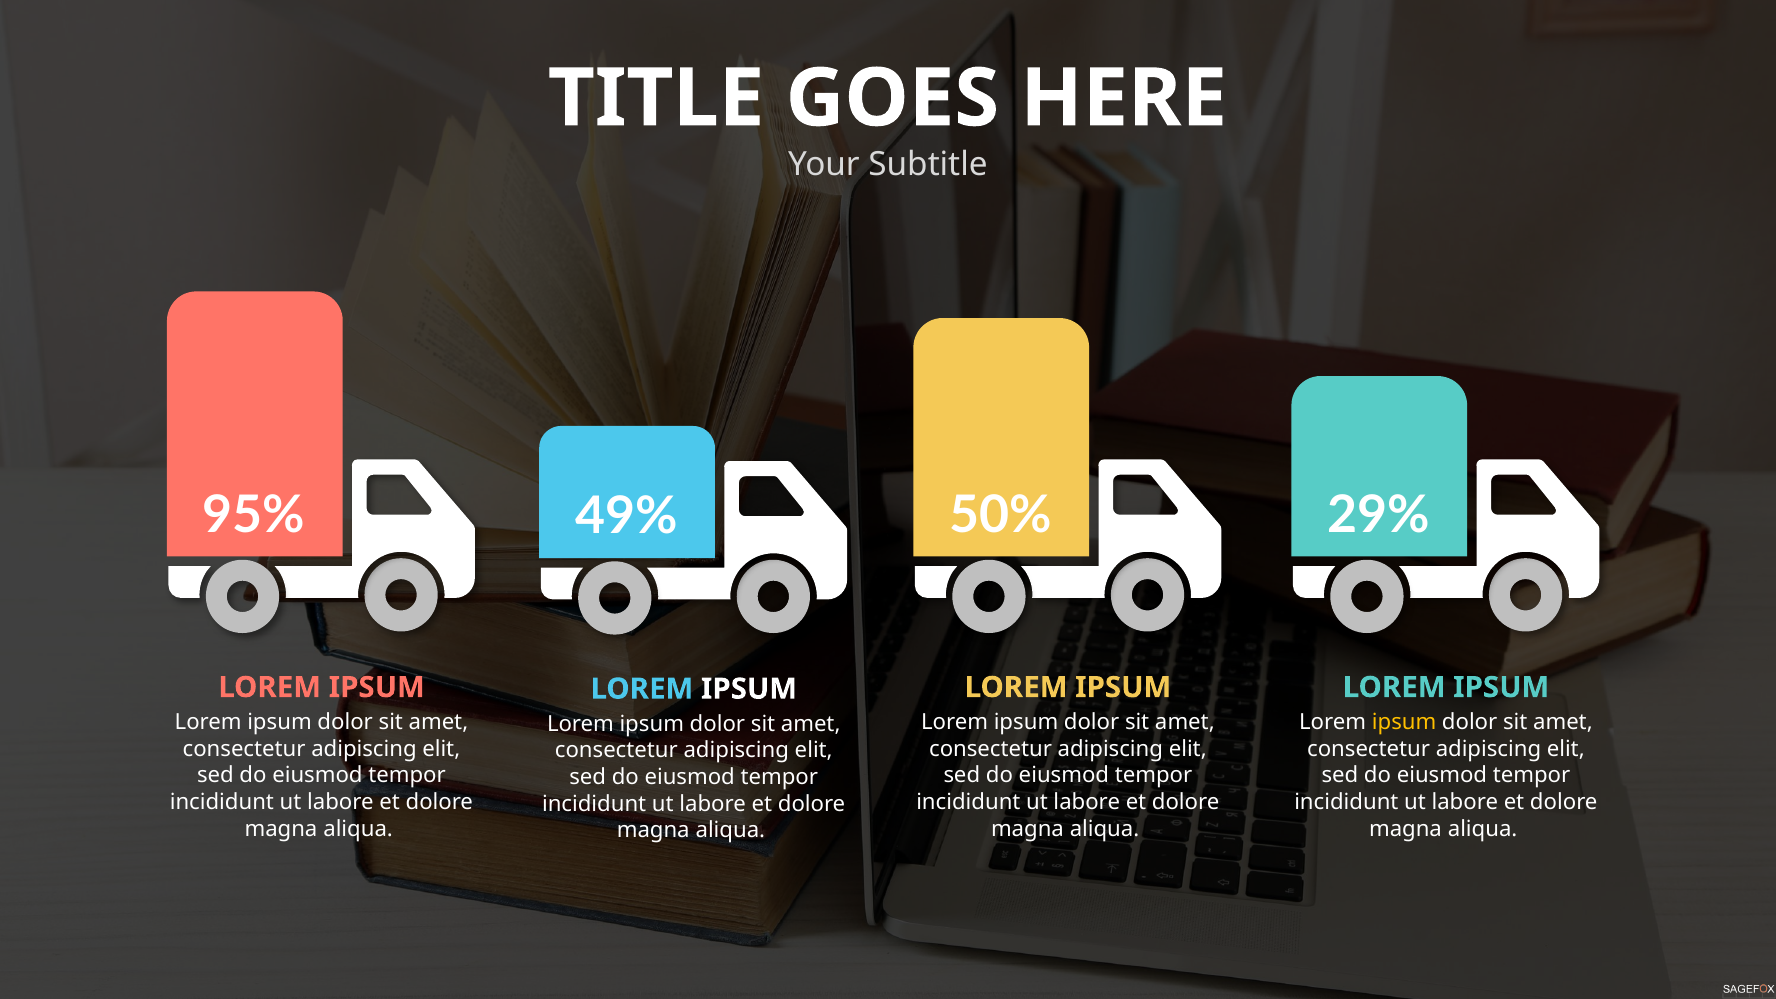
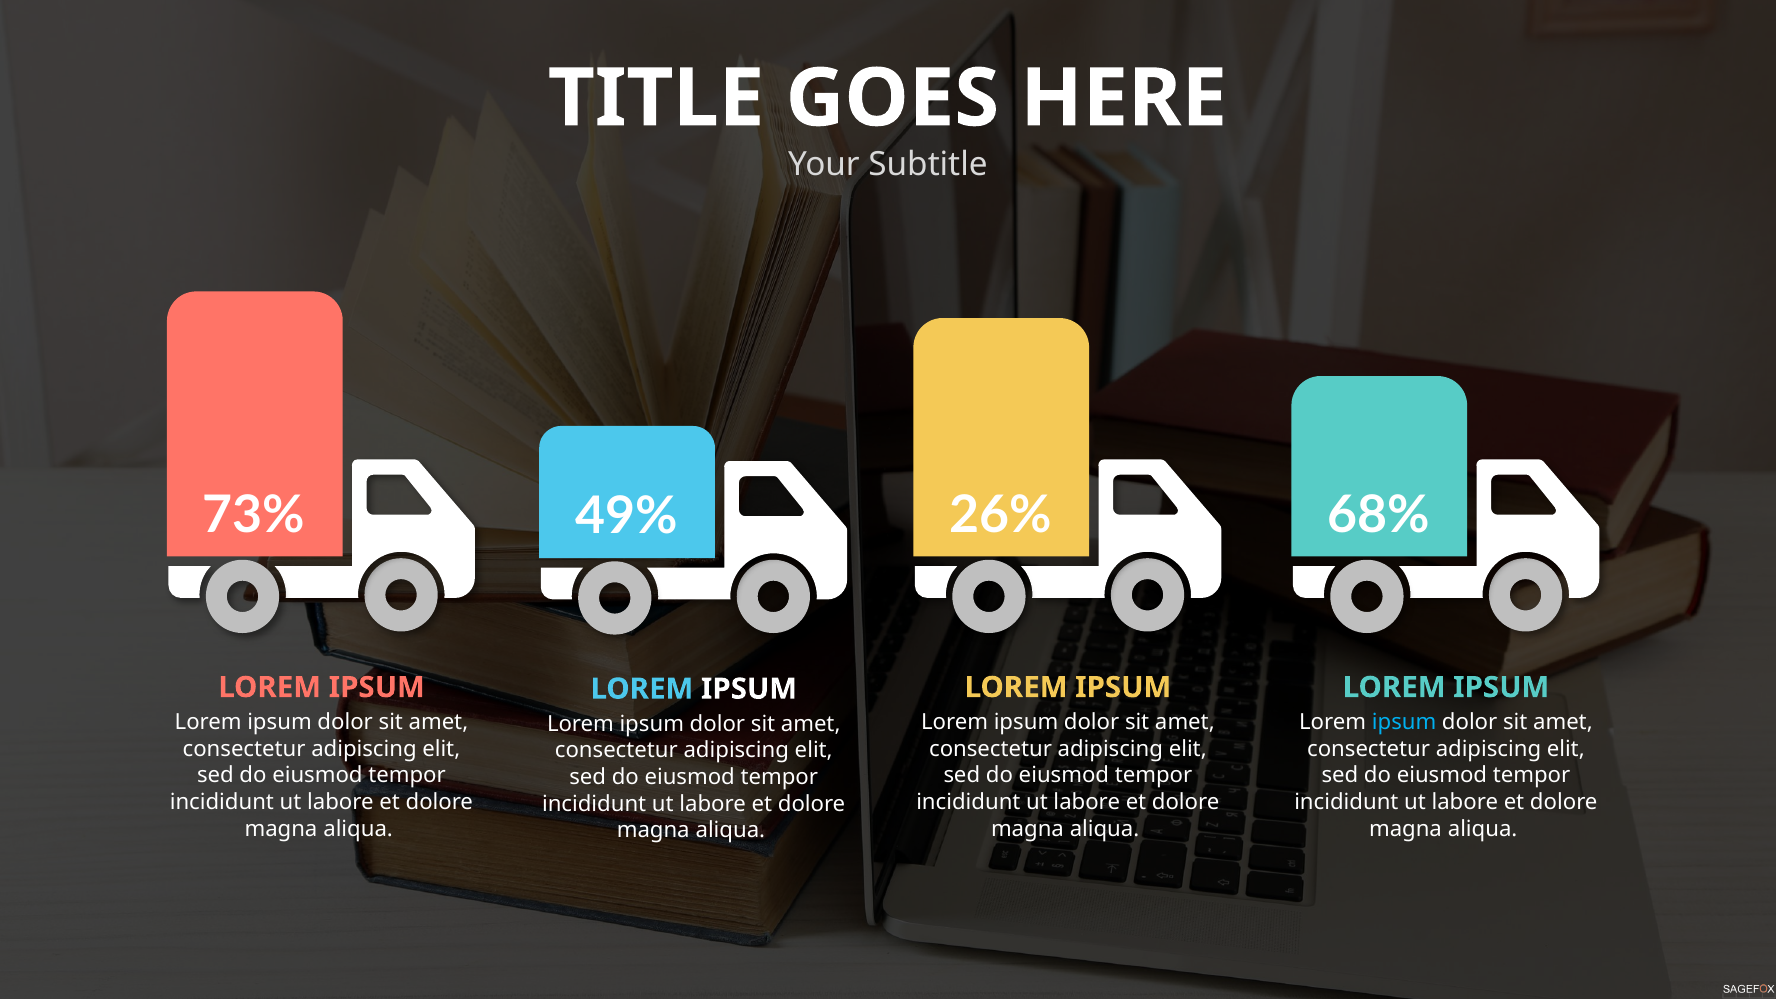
95%: 95% -> 73% (254, 515)
50%: 50% -> 26% (1000, 515)
29%: 29% -> 68% (1379, 515)
ipsum colour: yellow -> light blue (1404, 722)
